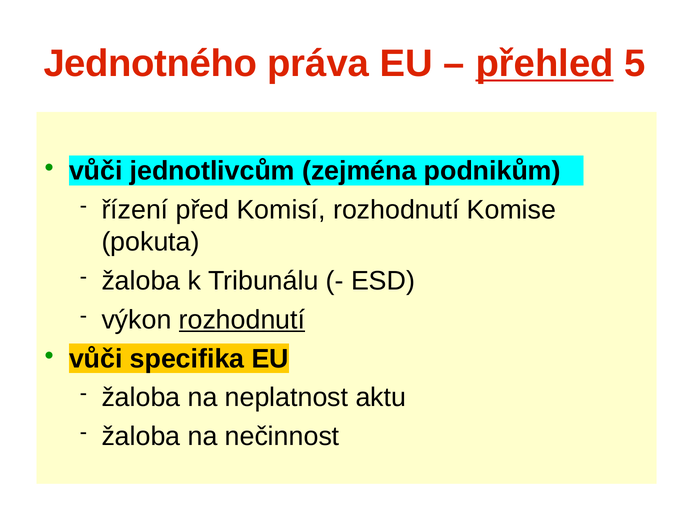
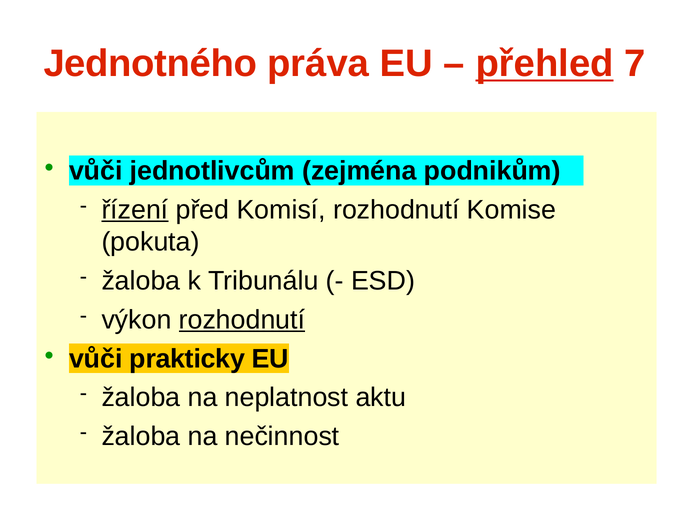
5: 5 -> 7 (635, 64)
řízení underline: none -> present (135, 210)
specifika: specifika -> prakticky (187, 359)
